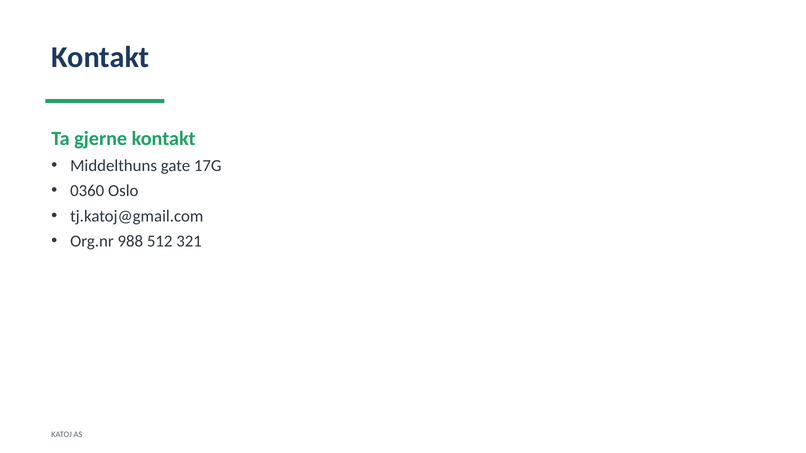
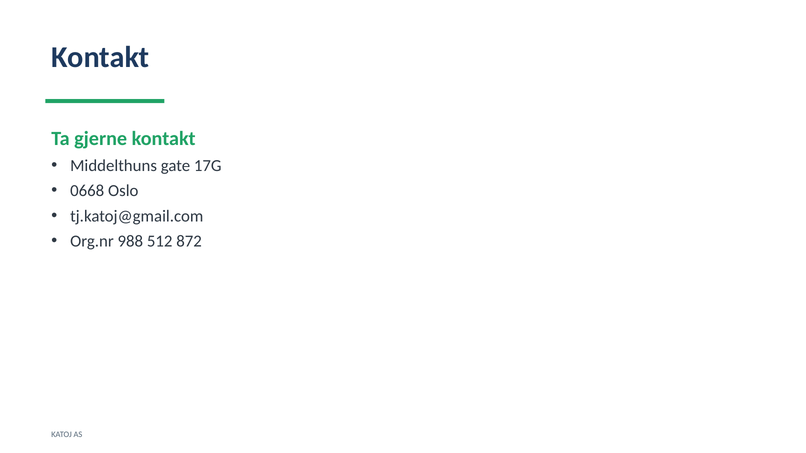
0360: 0360 -> 0668 (87, 191)
321: 321 -> 872 (189, 241)
